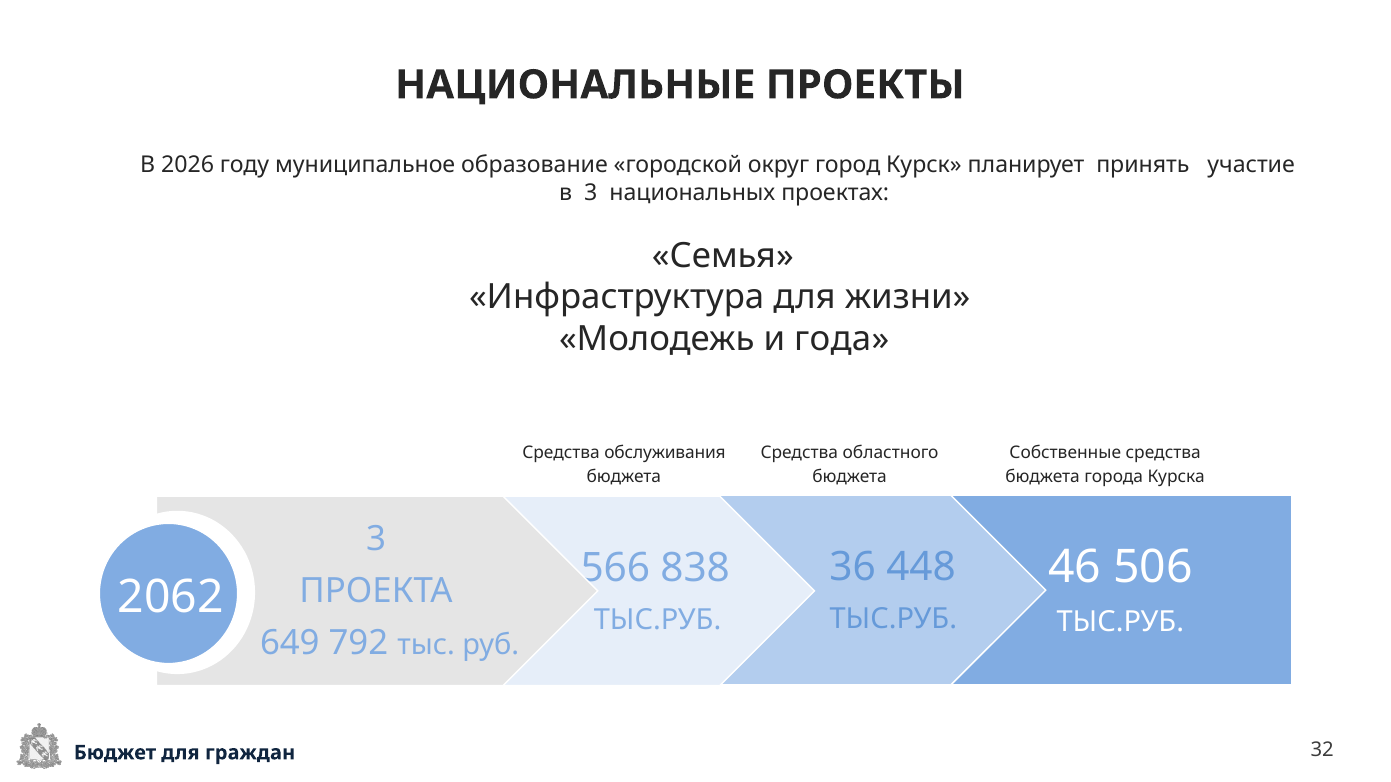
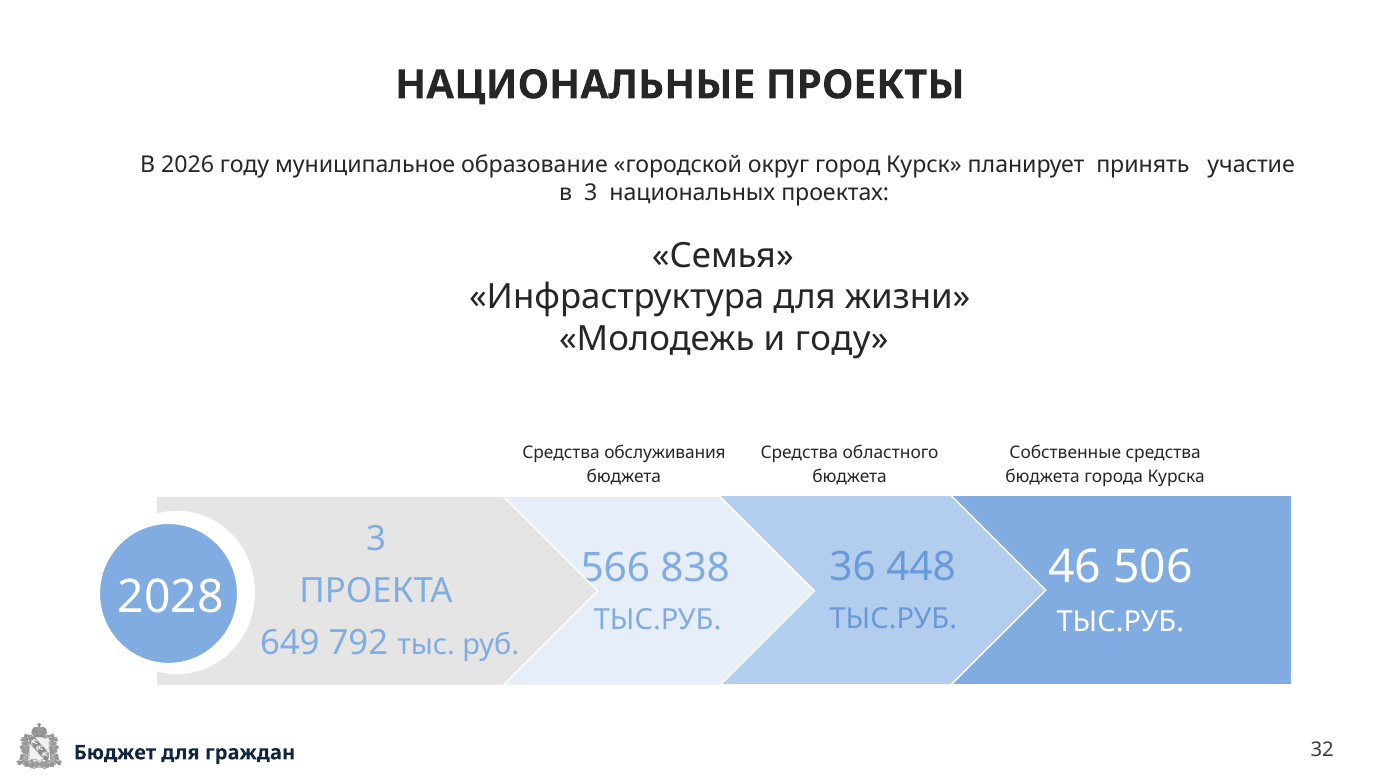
и года: года -> году (842, 339)
2062: 2062 -> 2028 (171, 597)
